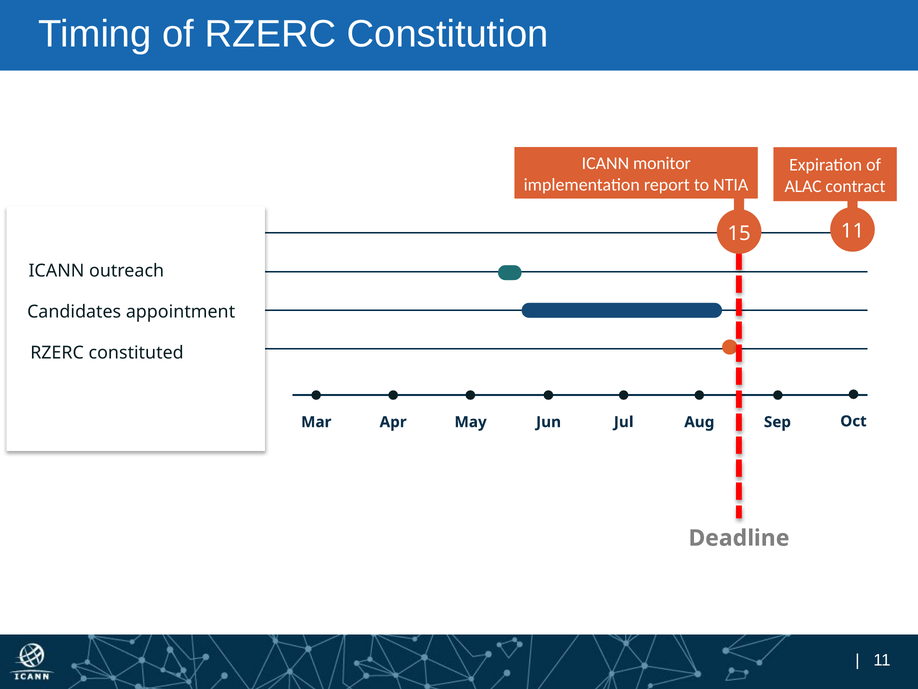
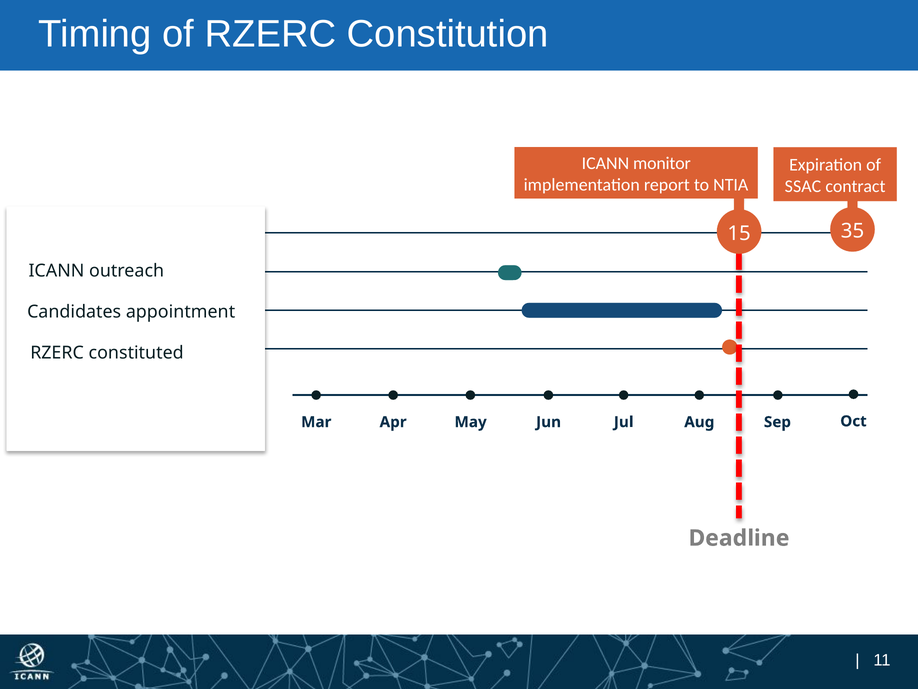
ALAC: ALAC -> SSAC (803, 186)
15 11: 11 -> 35 (853, 231)
